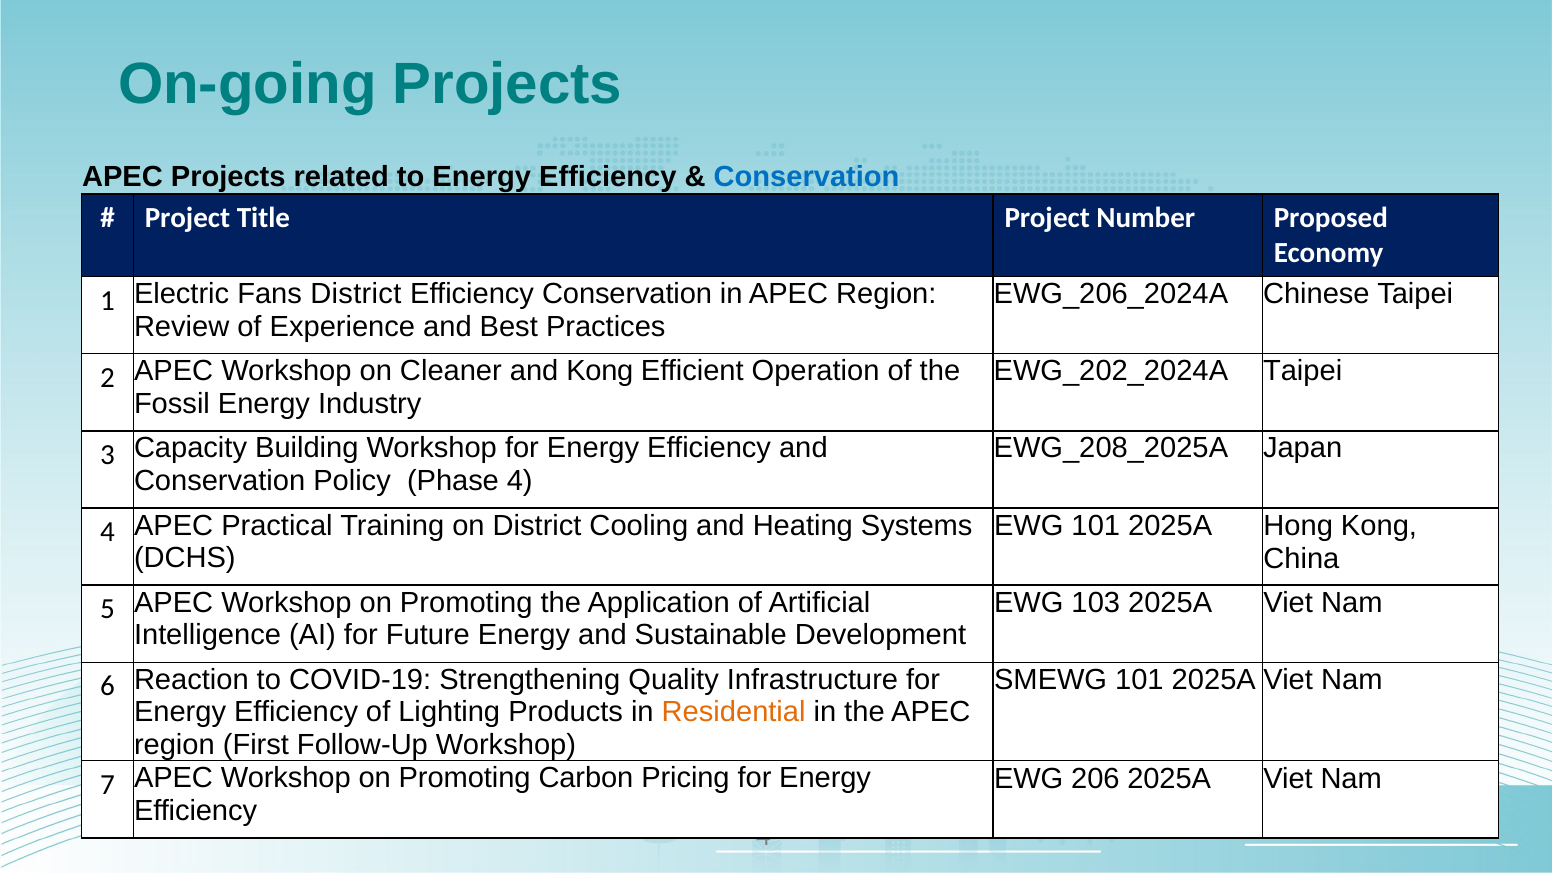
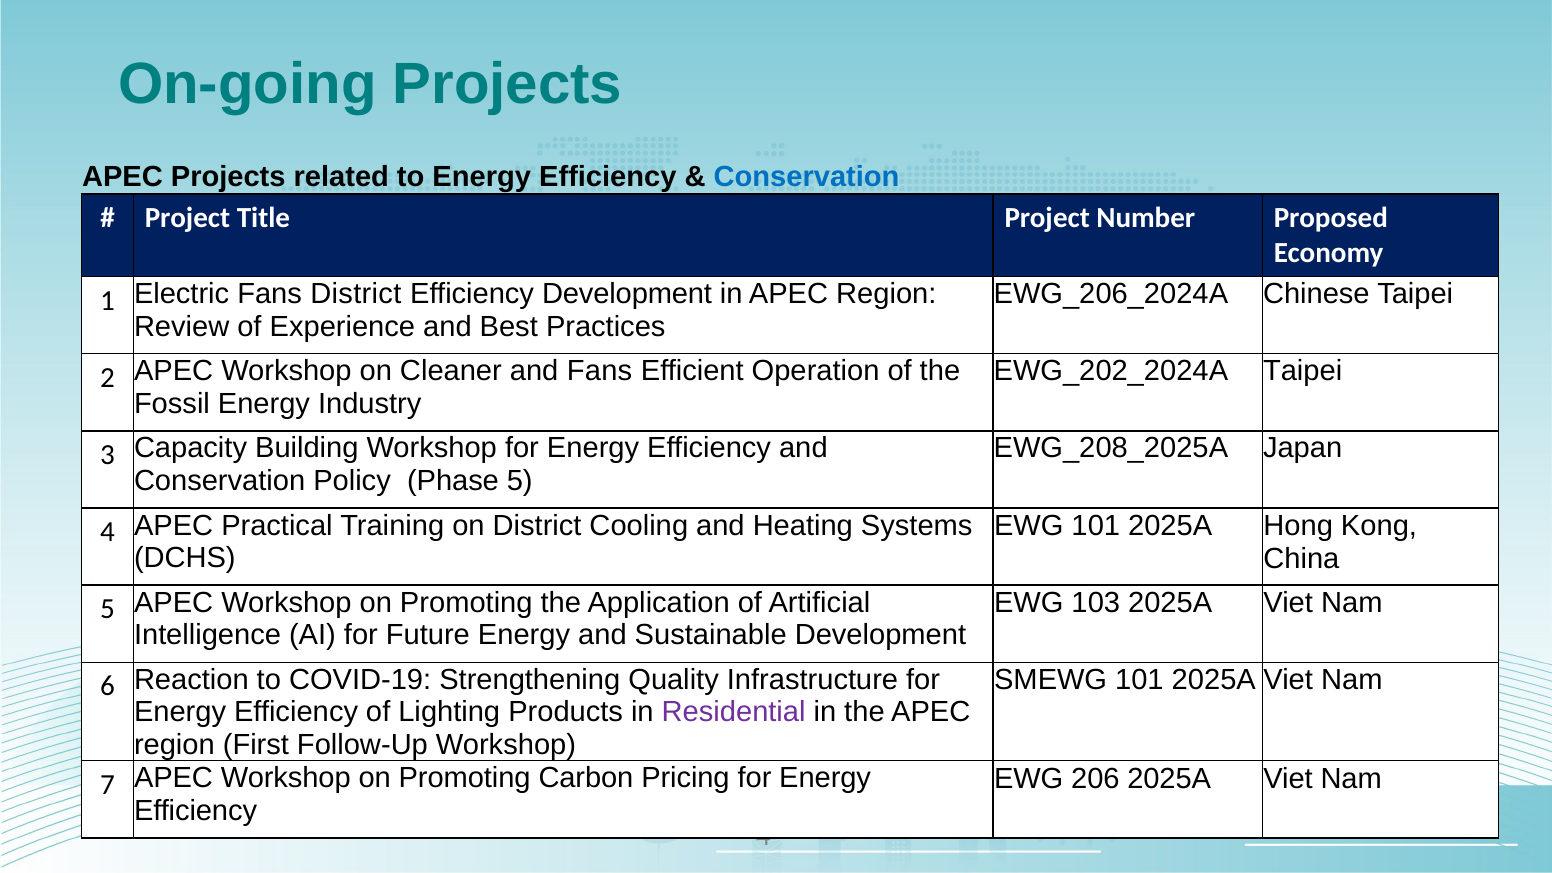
Efficiency Conservation: Conservation -> Development (627, 294)
and Kong: Kong -> Fans (600, 371)
Phase 4: 4 -> 5 (520, 481)
Residential colour: orange -> purple (734, 712)
